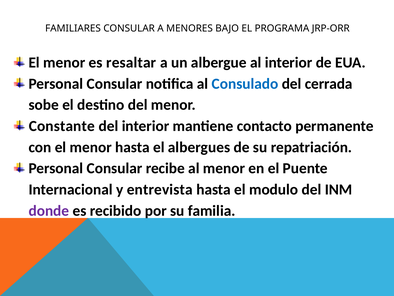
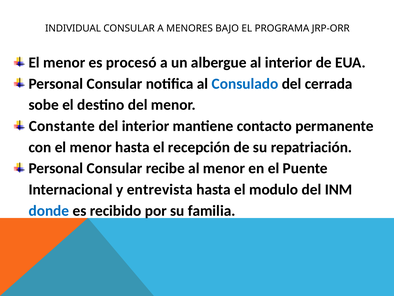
FAMILIARES: FAMILIARES -> INDIVIDUAL (73, 28)
resaltar: resaltar -> procesó (131, 62)
albergues: albergues -> recepción (199, 147)
donde colour: purple -> blue (49, 210)
